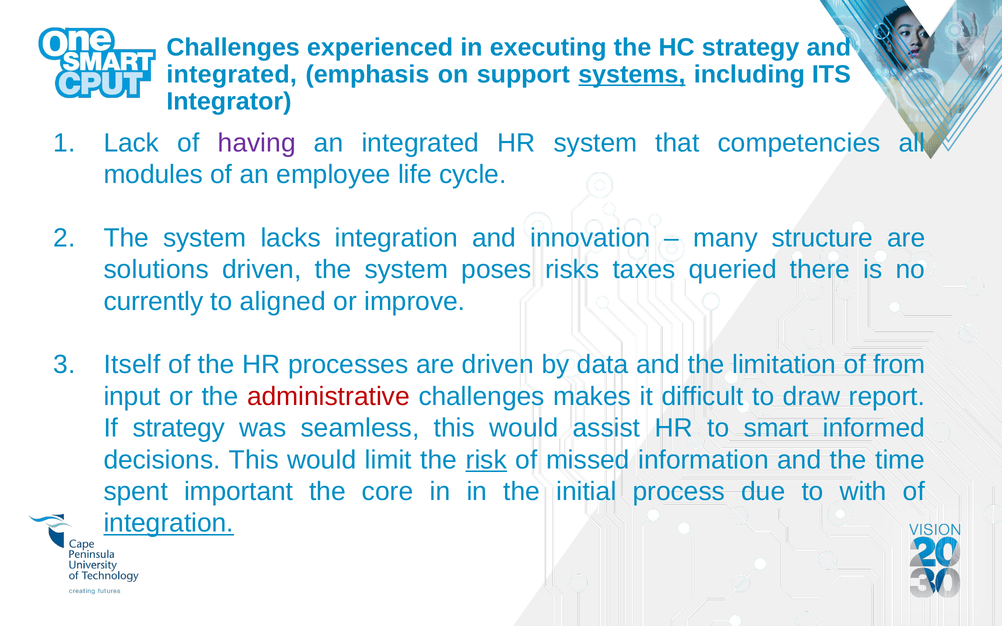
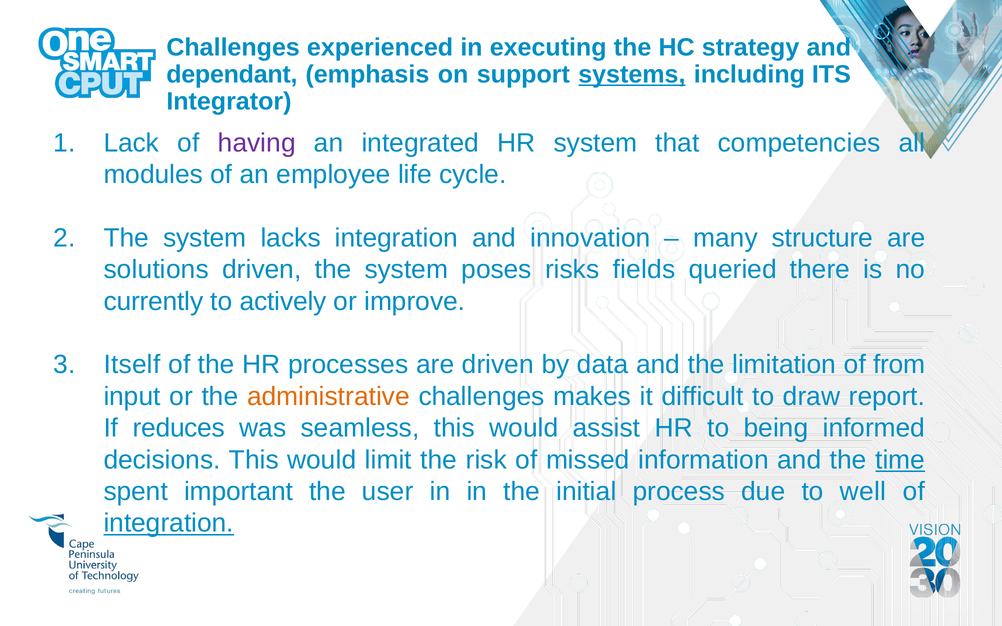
integrated: integrated -> dependant (232, 75)
taxes: taxes -> fields (644, 270)
aligned: aligned -> actively (283, 301)
administrative colour: red -> orange (328, 397)
If strategy: strategy -> reduces (179, 428)
smart: smart -> being (776, 428)
risk underline: present -> none (486, 460)
time underline: none -> present (900, 460)
core: core -> user (388, 492)
with: with -> well (863, 492)
